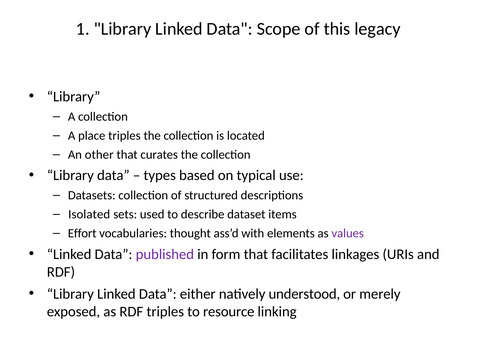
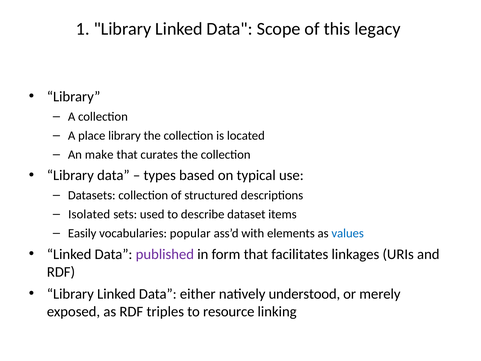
place triples: triples -> library (124, 135)
other: other -> make (99, 154)
Effort: Effort -> Easily (82, 233)
thought: thought -> popular (190, 233)
values colour: purple -> blue (348, 233)
